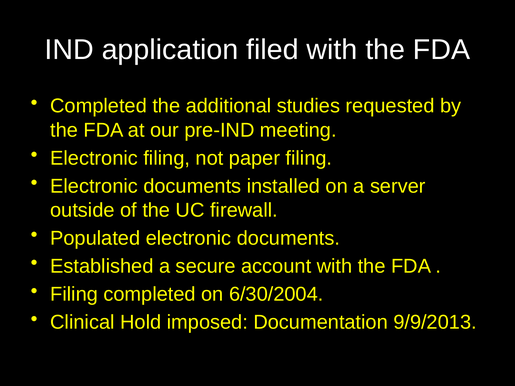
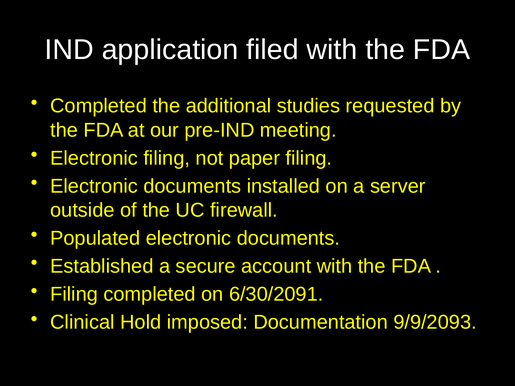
6/30/2004: 6/30/2004 -> 6/30/2091 (276, 295)
9/9/2013: 9/9/2013 -> 9/9/2093 (435, 323)
